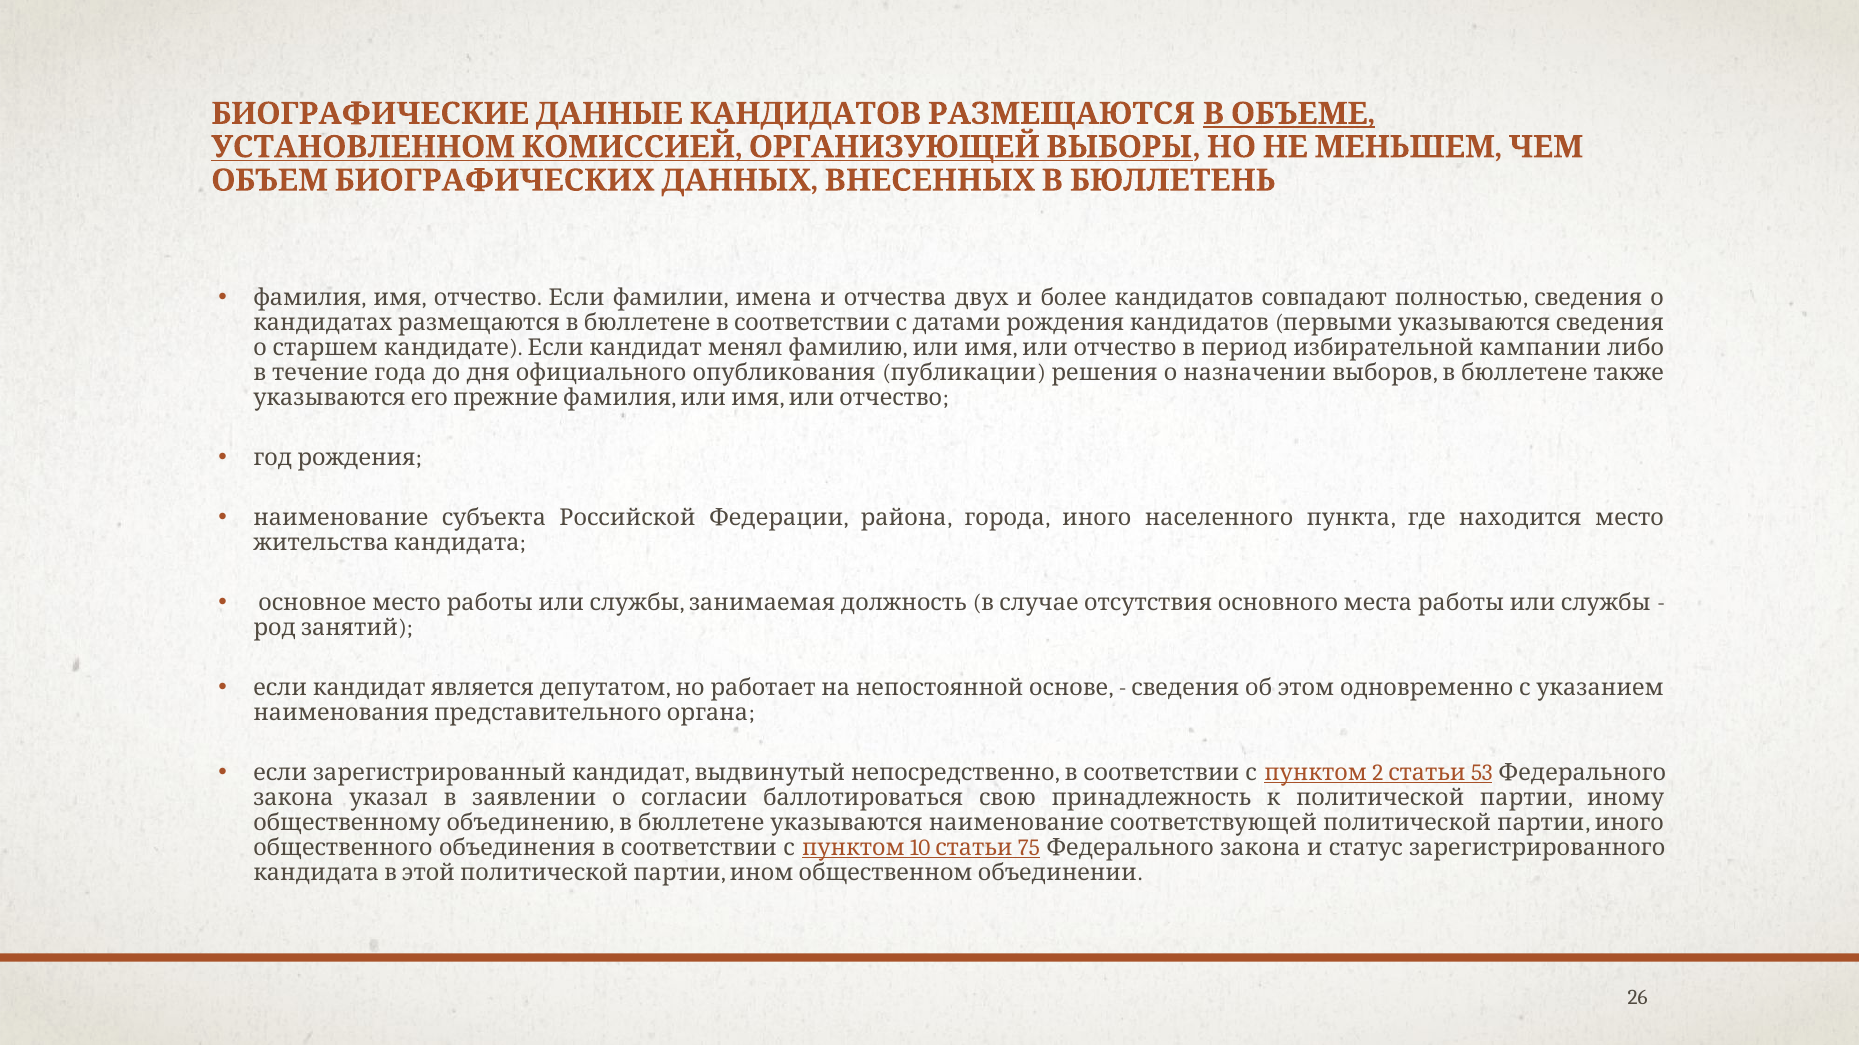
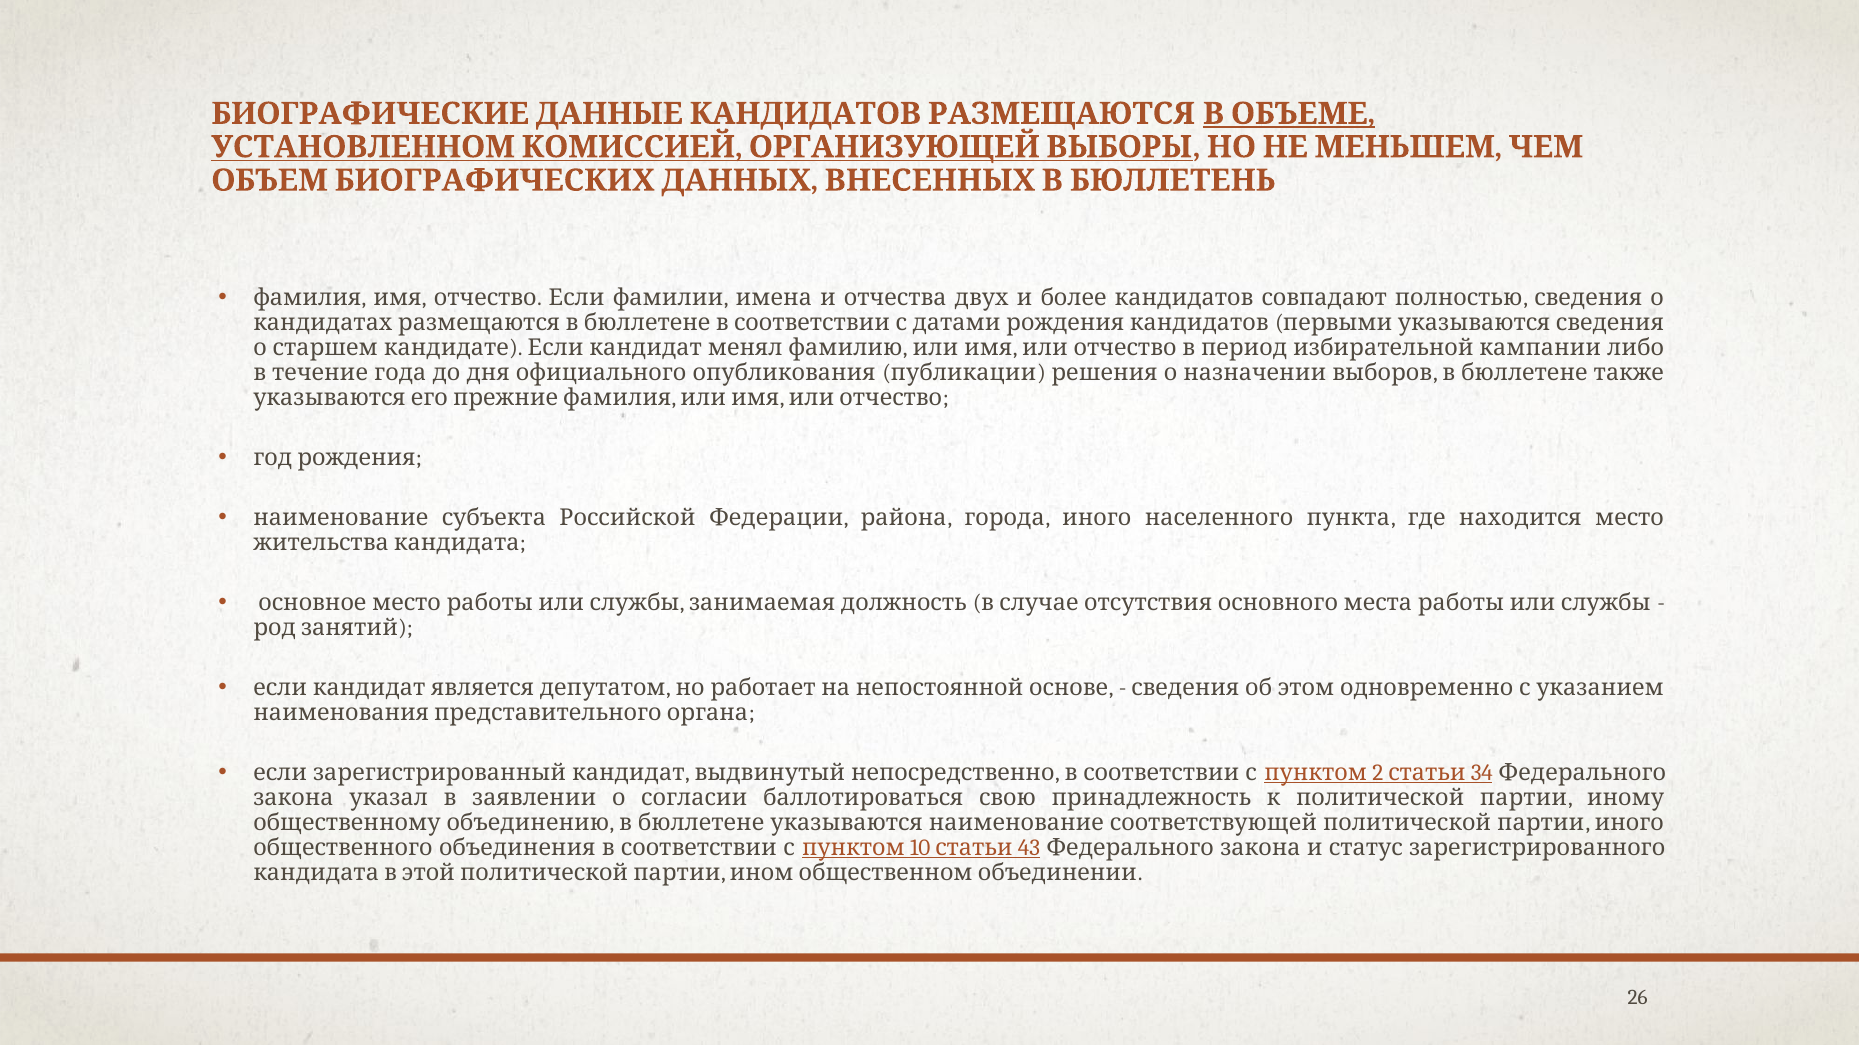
53: 53 -> 34 (1482, 773)
75: 75 -> 43 (1029, 848)
